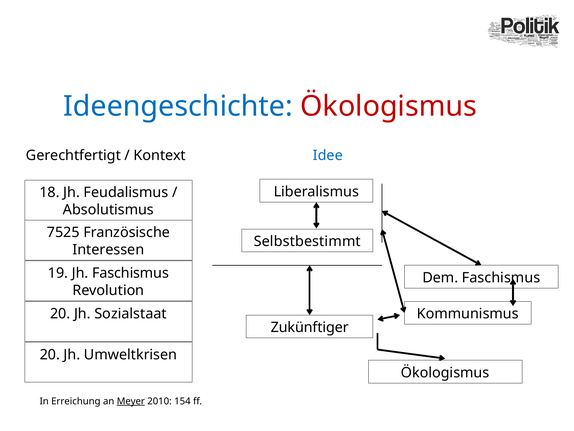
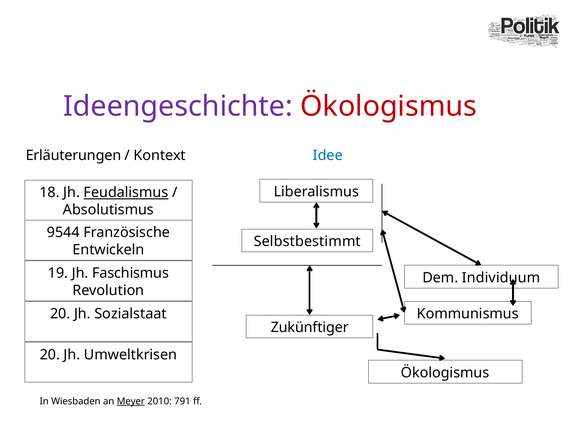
Ideengeschichte colour: blue -> purple (178, 106)
Gerechtfertigt: Gerechtfertigt -> Erläuterungen (73, 155)
Feudalismus underline: none -> present (126, 192)
7525: 7525 -> 9544 (63, 232)
Interessen: Interessen -> Entwickeln (108, 249)
Dem Faschismus: Faschismus -> Individuum (501, 277)
Erreichung: Erreichung -> Wiesbaden (76, 401)
154: 154 -> 791 (182, 401)
